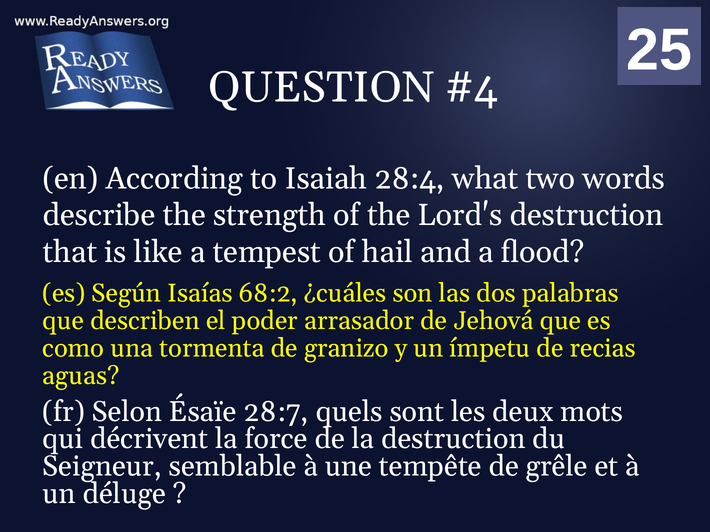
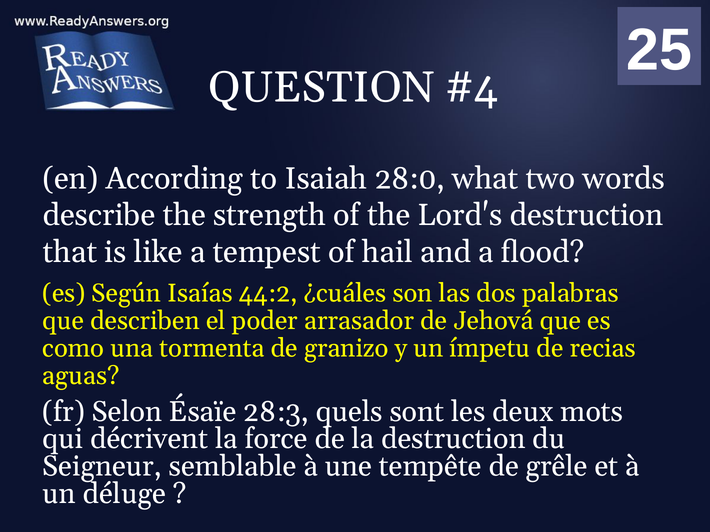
28:4: 28:4 -> 28:0 (410, 179)
68:2: 68:2 -> 44:2 (268, 293)
28:7: 28:7 -> 28:3 (276, 412)
